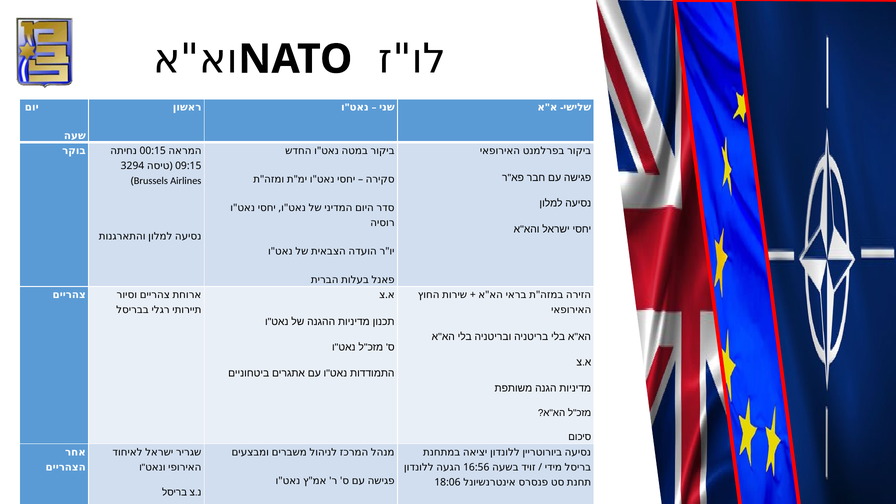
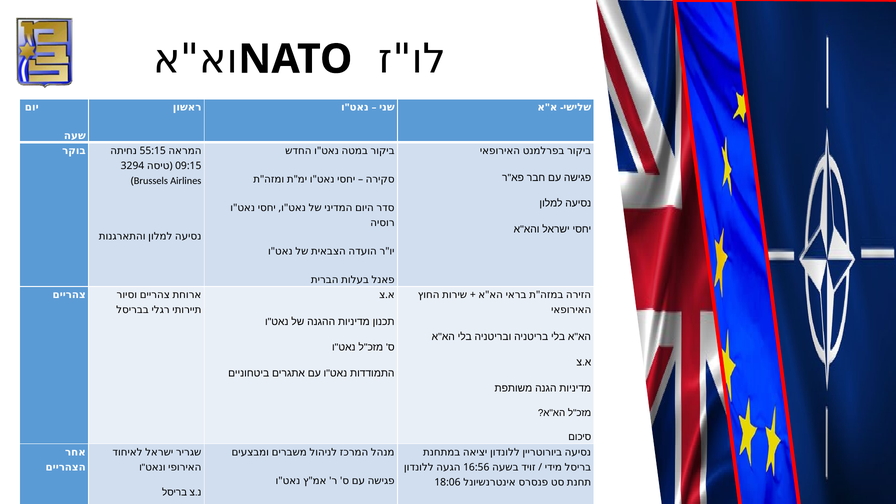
00:15: 00:15 -> 55:15 (153, 151)
